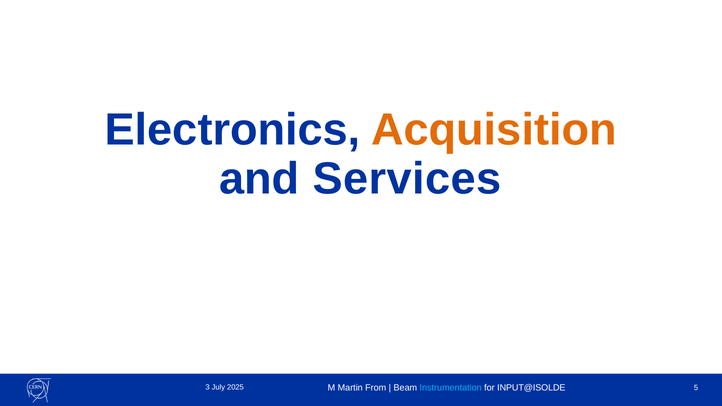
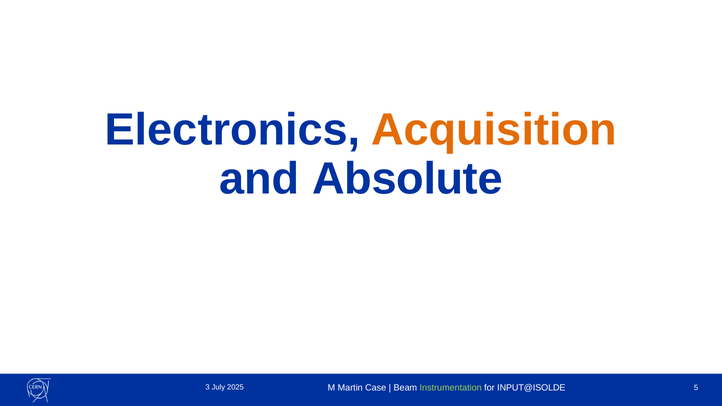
Services: Services -> Absolute (407, 179)
From: From -> Case (376, 388)
Instrumentation colour: light blue -> light green (451, 388)
